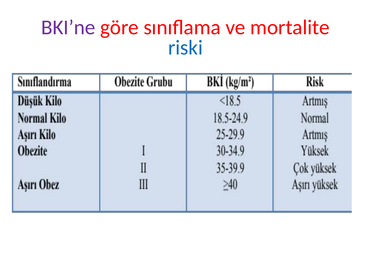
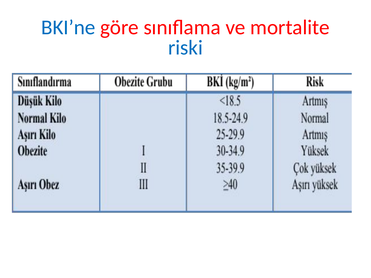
BKI’ne colour: purple -> blue (68, 27)
